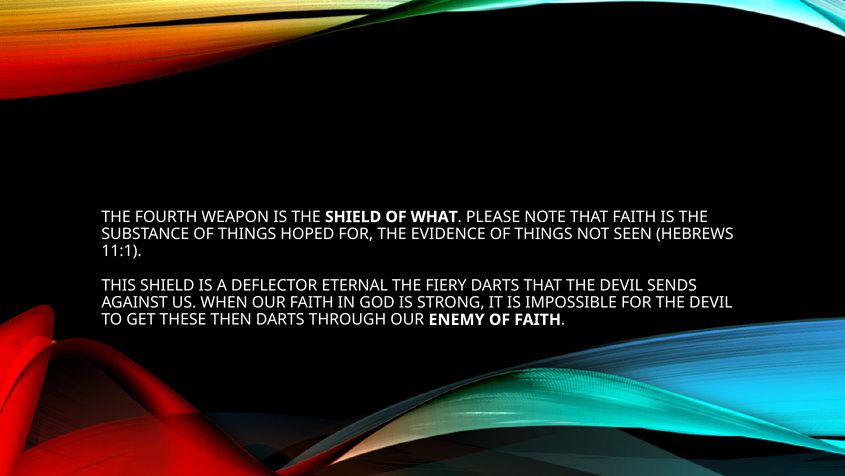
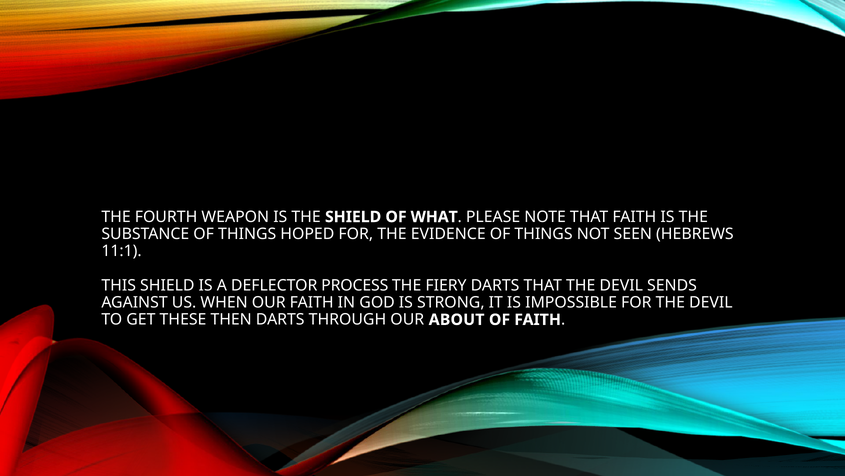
ETERNAL: ETERNAL -> PROCESS (355, 285)
ENEMY: ENEMY -> ABOUT (457, 319)
